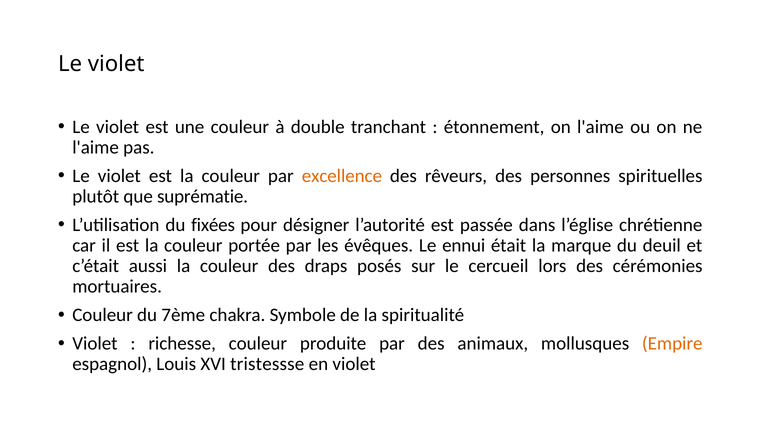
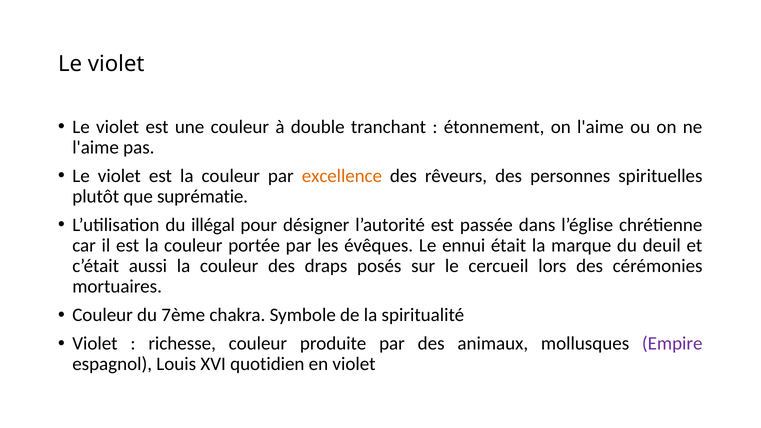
fixées: fixées -> illégal (213, 225)
Empire colour: orange -> purple (672, 344)
tristessse: tristessse -> quotidien (267, 364)
